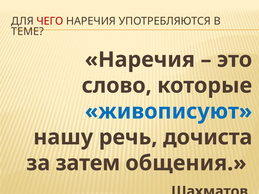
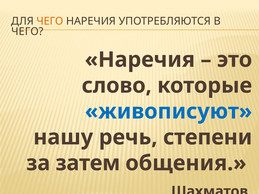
ЧЕГО colour: red -> orange (50, 21)
ТЕМЕ: ТЕМЕ -> ЧЕГО (27, 32)
дочиста: дочиста -> степени (208, 137)
